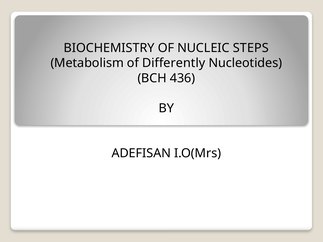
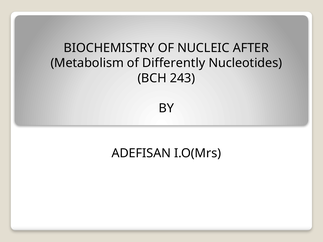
STEPS: STEPS -> AFTER (251, 48)
436: 436 -> 243 (183, 78)
